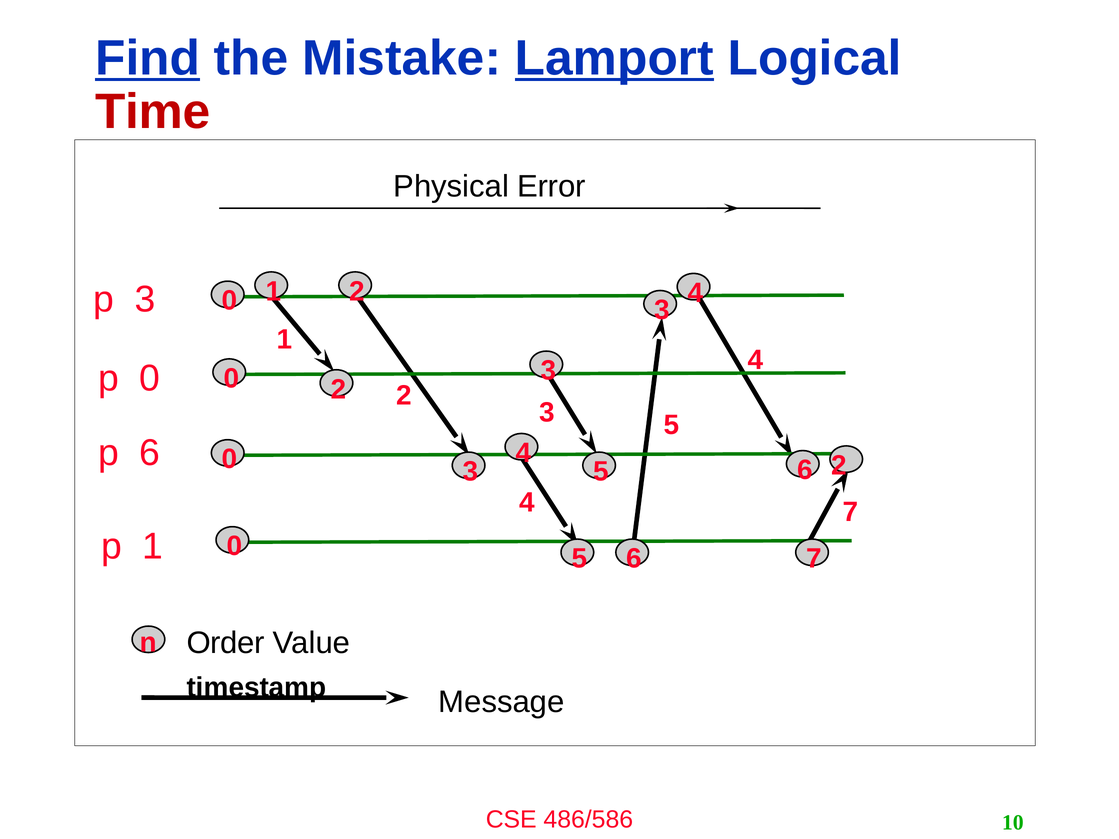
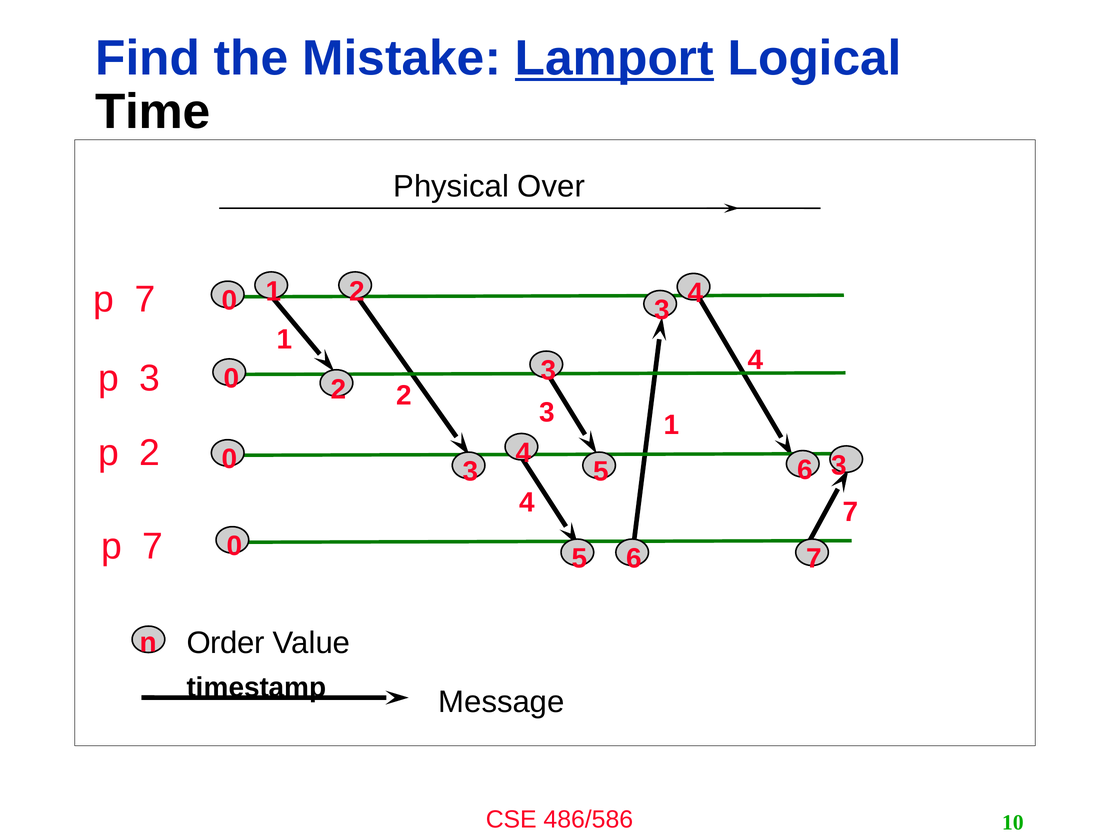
Find underline: present -> none (148, 58)
Time colour: red -> black (153, 112)
Error: Error -> Over (551, 186)
3: 3 -> 7 (145, 299)
p 0: 0 -> 3 (150, 379)
5: 5 -> 1 (672, 425)
p 6: 6 -> 2 (150, 453)
6 2: 2 -> 3 (839, 466)
1: 1 -> 7 (153, 546)
